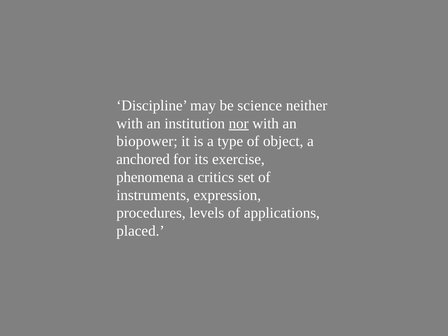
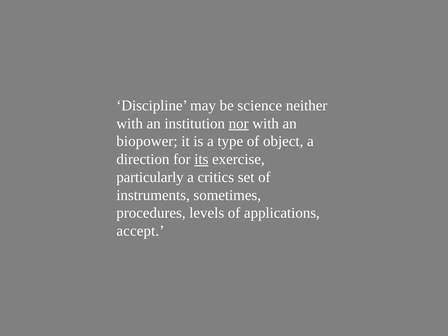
anchored: anchored -> direction (143, 159)
its underline: none -> present (201, 159)
phenomena: phenomena -> particularly (150, 177)
expression: expression -> sometimes (227, 195)
placed: placed -> accept (140, 231)
